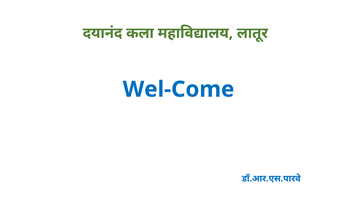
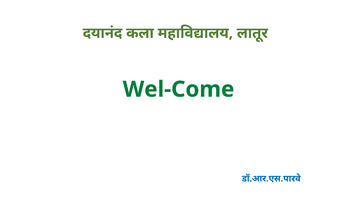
Wel-Come colour: blue -> green (179, 89)
